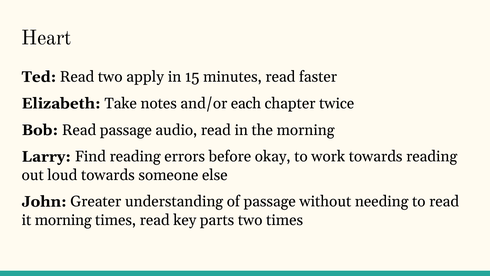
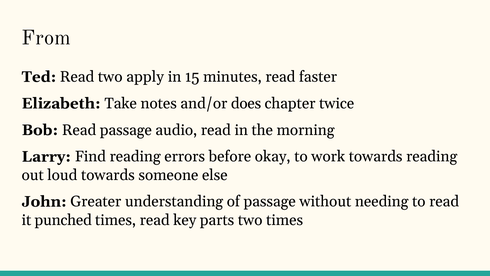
Heart: Heart -> From (46, 38)
each: each -> does (246, 103)
it morning: morning -> punched (63, 220)
